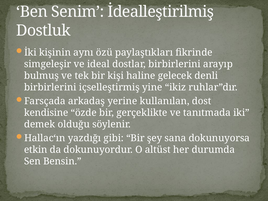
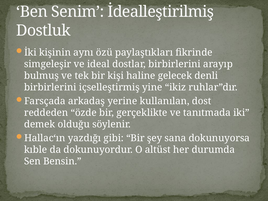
kendisine: kendisine -> reddeden (46, 113)
etkin: etkin -> kıble (36, 150)
